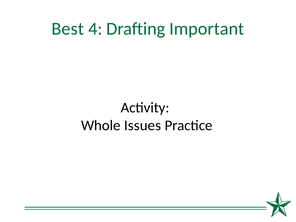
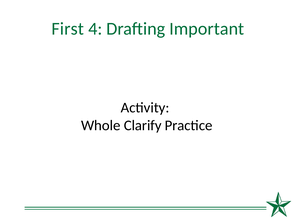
Best: Best -> First (68, 29)
Issues: Issues -> Clarify (143, 125)
